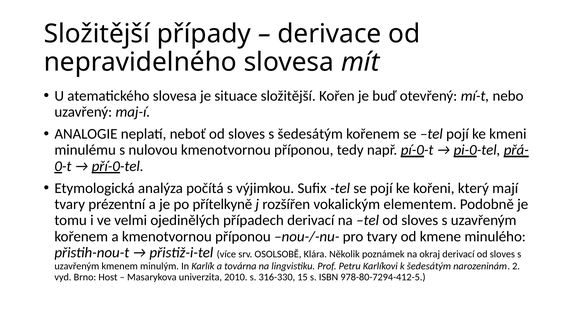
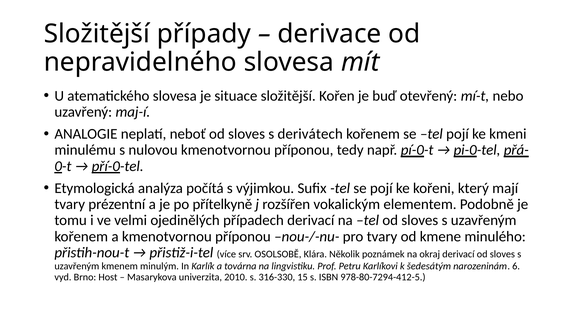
s šedesátým: šedesátým -> derivátech (310, 134)
2: 2 -> 6 (516, 266)
